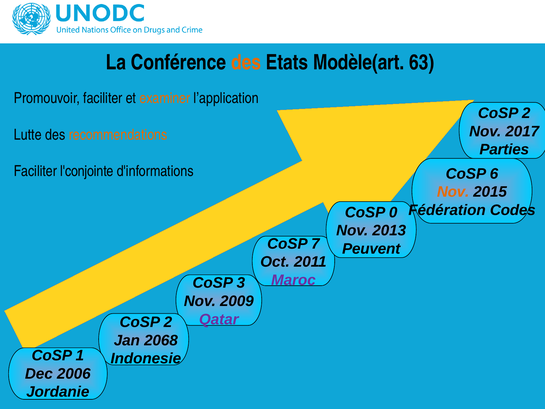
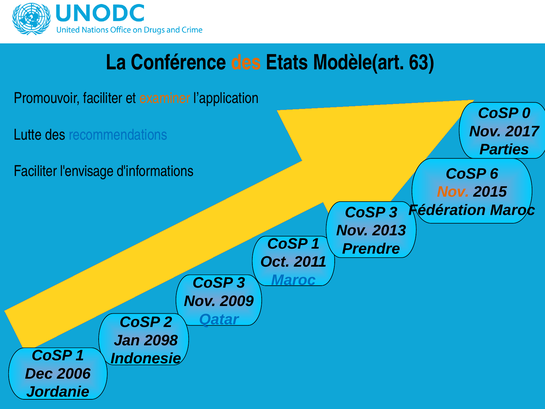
2: 2 -> 0 (526, 113)
recommendations colour: orange -> blue (118, 135)
l'conjointe: l'conjointe -> l'envisage (87, 171)
Fédération Codes: Codes -> Maroc (513, 210)
0: 0 -> 3 (393, 212)
7: 7 -> 1 (315, 244)
Peuvent: Peuvent -> Prendre (371, 249)
Maroc colour: purple -> blue (293, 280)
Qatar colour: purple -> blue (219, 319)
2068: 2068 -> 2098 (161, 340)
